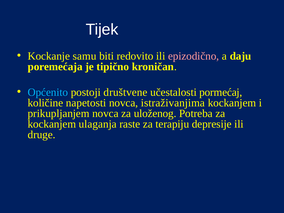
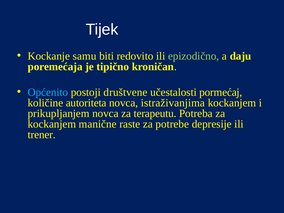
epizodično colour: pink -> light green (194, 56)
napetosti: napetosti -> autoriteta (86, 103)
uloženog: uloženog -> terapeutu (155, 113)
ulaganja: ulaganja -> manične (98, 124)
terapiju: terapiju -> potrebe (172, 124)
druge: druge -> trener (42, 135)
